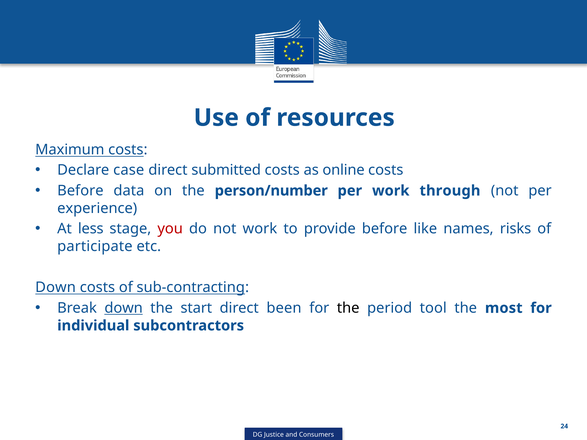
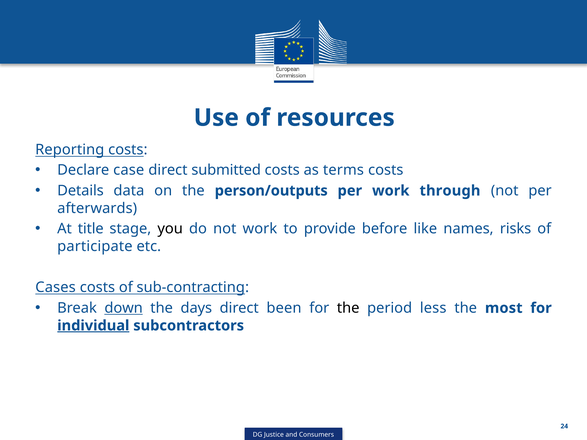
Maximum: Maximum -> Reporting (70, 150)
online: online -> terms (343, 170)
Before: Before -> Details (80, 191)
person/number: person/number -> person/outputs (271, 191)
experience: experience -> afterwards (97, 208)
less: less -> title (91, 229)
you colour: red -> black (170, 229)
Down: Down -> Cases (56, 288)
start: start -> days (196, 308)
tool: tool -> less (433, 308)
individual underline: none -> present (93, 326)
